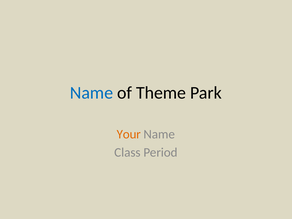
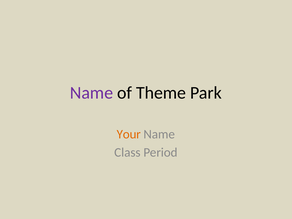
Name colour: blue -> purple (92, 93)
